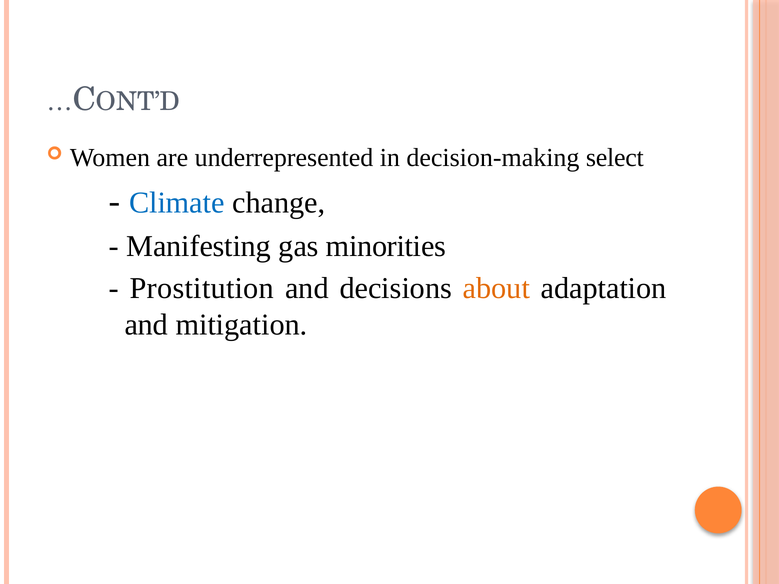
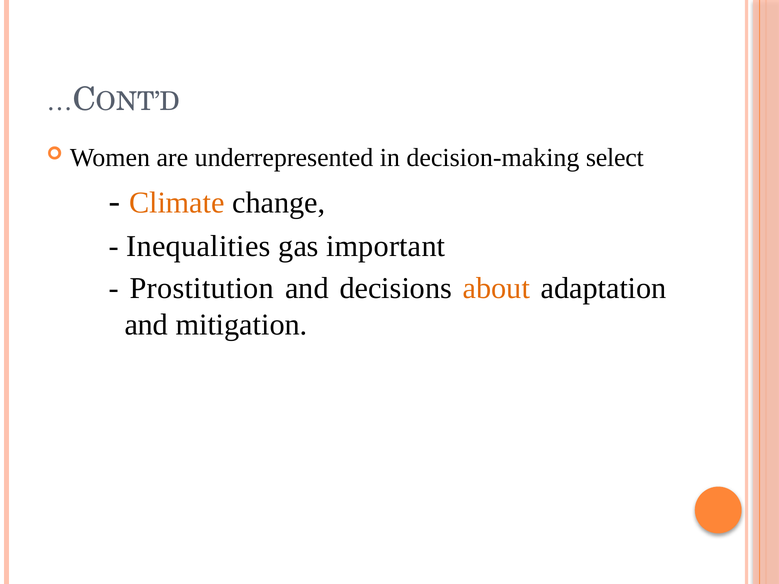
Climate colour: blue -> orange (177, 203)
Manifesting: Manifesting -> Inequalities (199, 246)
minorities: minorities -> important (386, 246)
